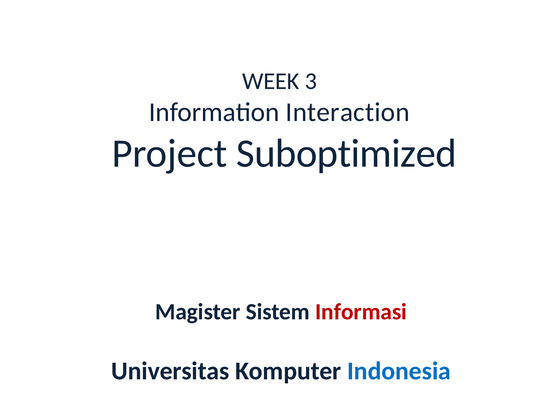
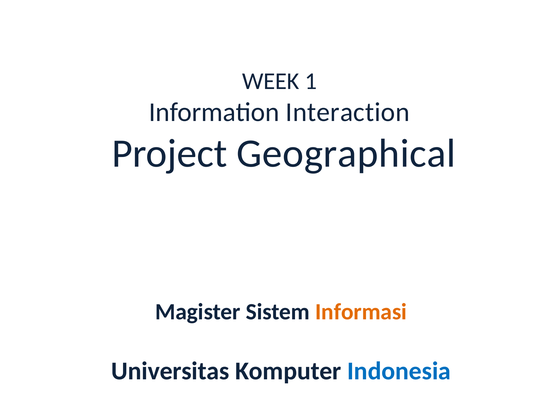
3: 3 -> 1 (311, 81)
Suboptimized: Suboptimized -> Geographical (346, 154)
Informasi colour: red -> orange (361, 312)
